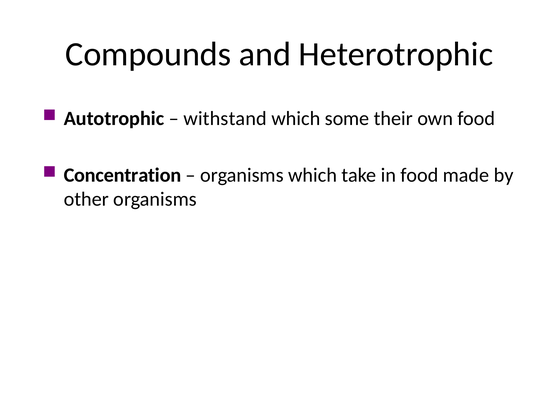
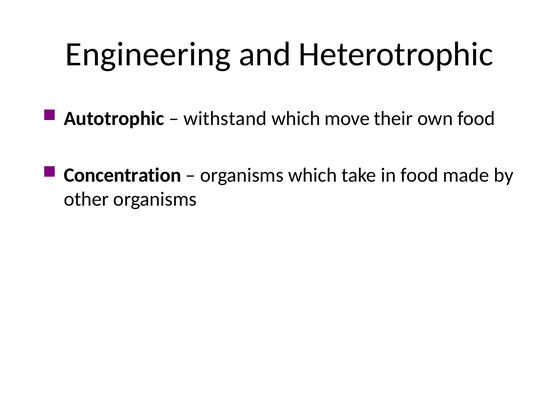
Compounds: Compounds -> Engineering (148, 54)
some: some -> move (347, 119)
